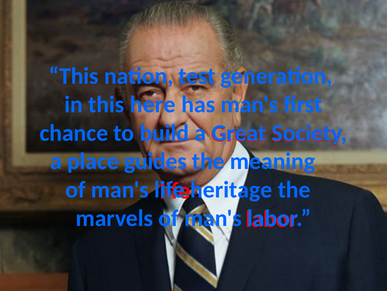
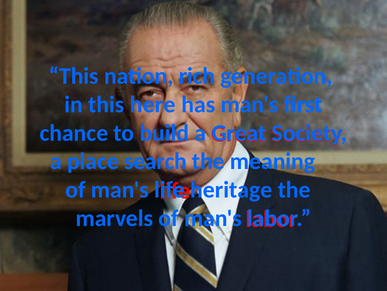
test: test -> rich (197, 76)
guides: guides -> search (156, 161)
